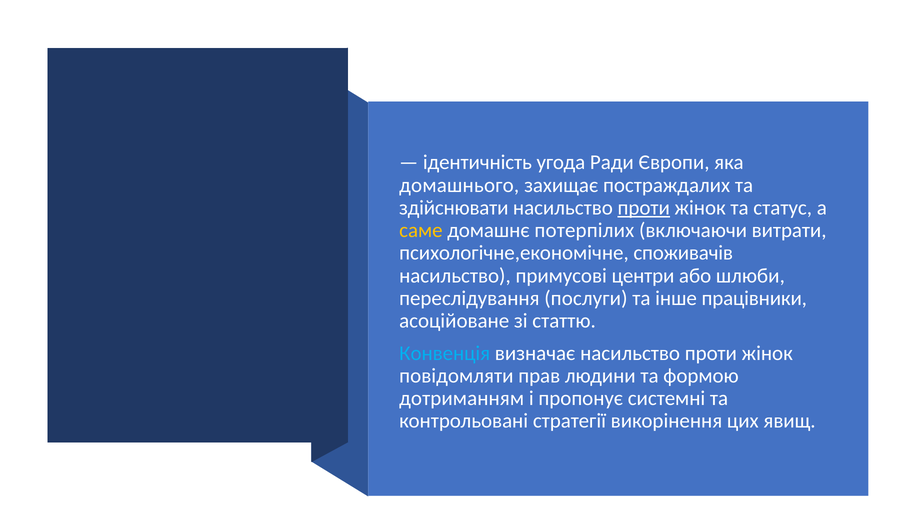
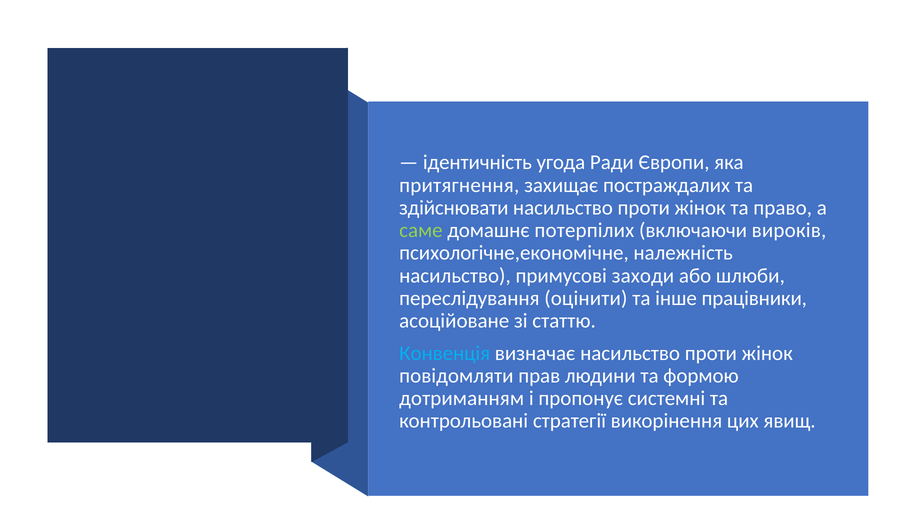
домашнього: домашнього -> притягнення (459, 185)
проти underline: present -> none (644, 208)
статус: статус -> право (783, 208)
саме colour: yellow -> light green (421, 231)
витрати: витрати -> вироків (789, 231)
споживачів: споживачів -> належність (683, 253)
центри: центри -> заходи (643, 276)
послуги: послуги -> оцінити (586, 298)
